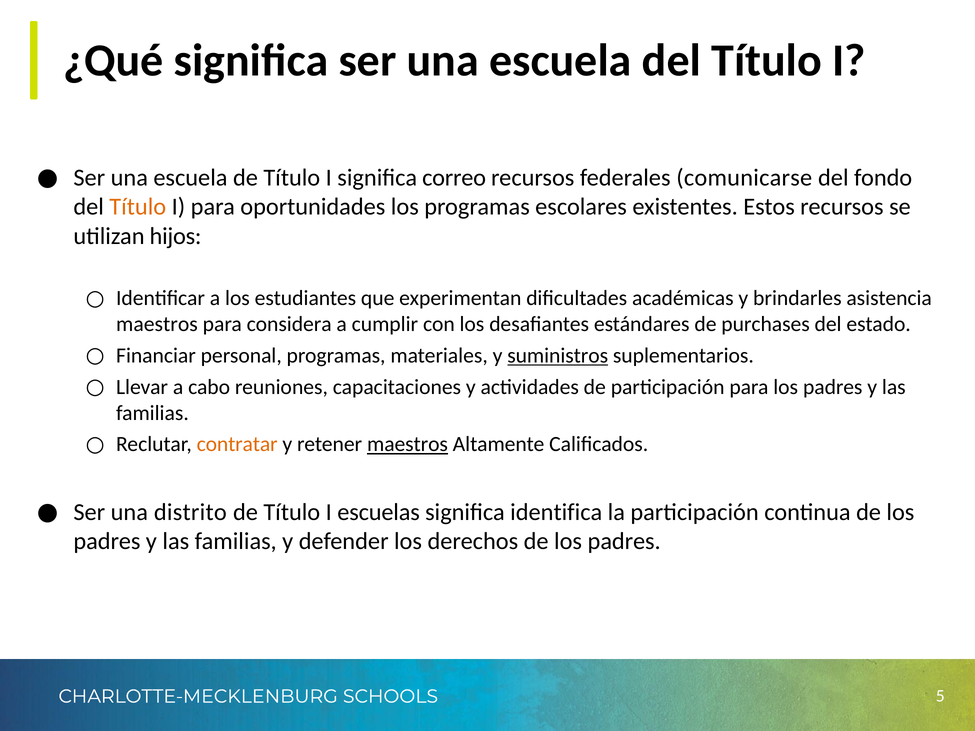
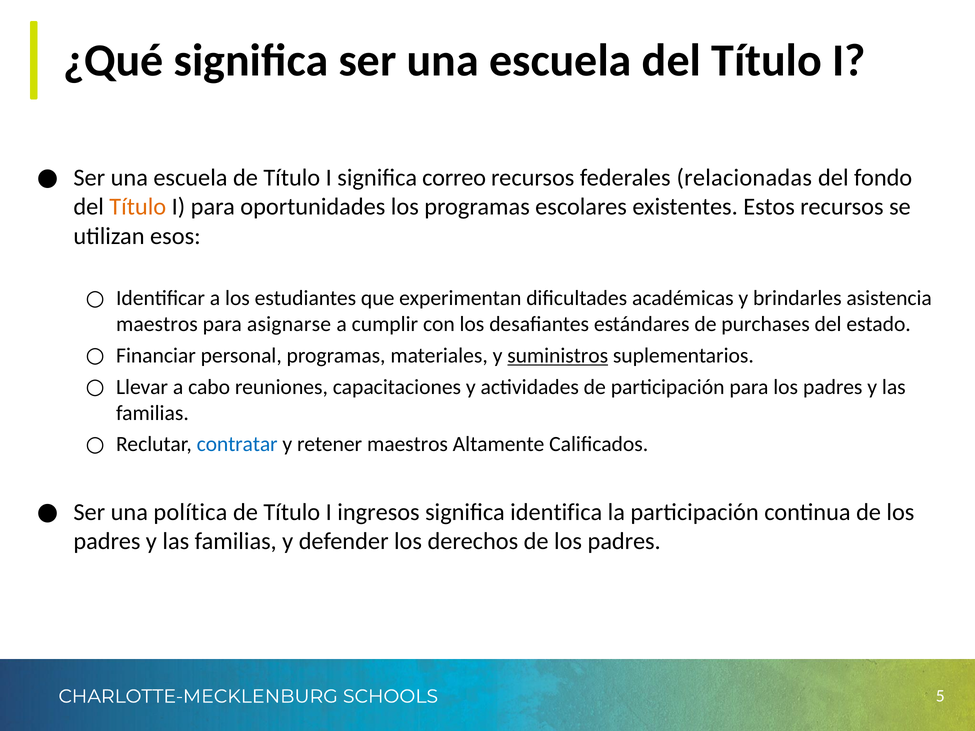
comunicarse: comunicarse -> relacionadas (744, 178)
hijos: hijos -> esos (175, 236)
considera: considera -> asignarse (289, 324)
contratar colour: orange -> blue (237, 445)
maestros underline: present -> none (408, 445)
distrito: distrito -> política (190, 512)
escuelas: escuelas -> ingresos (379, 512)
